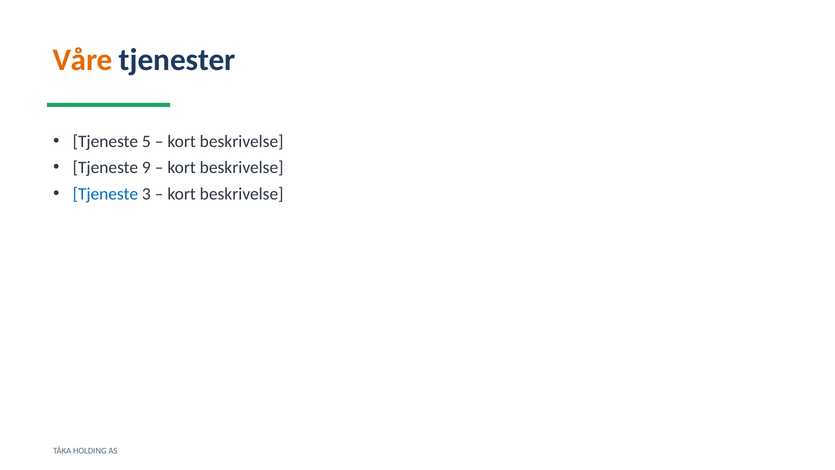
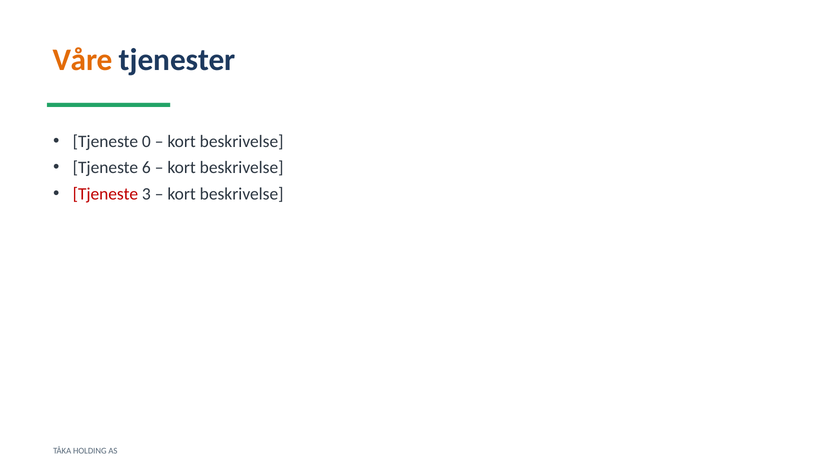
5: 5 -> 0 (146, 141)
9: 9 -> 6 (146, 168)
Tjeneste colour: blue -> red (105, 194)
